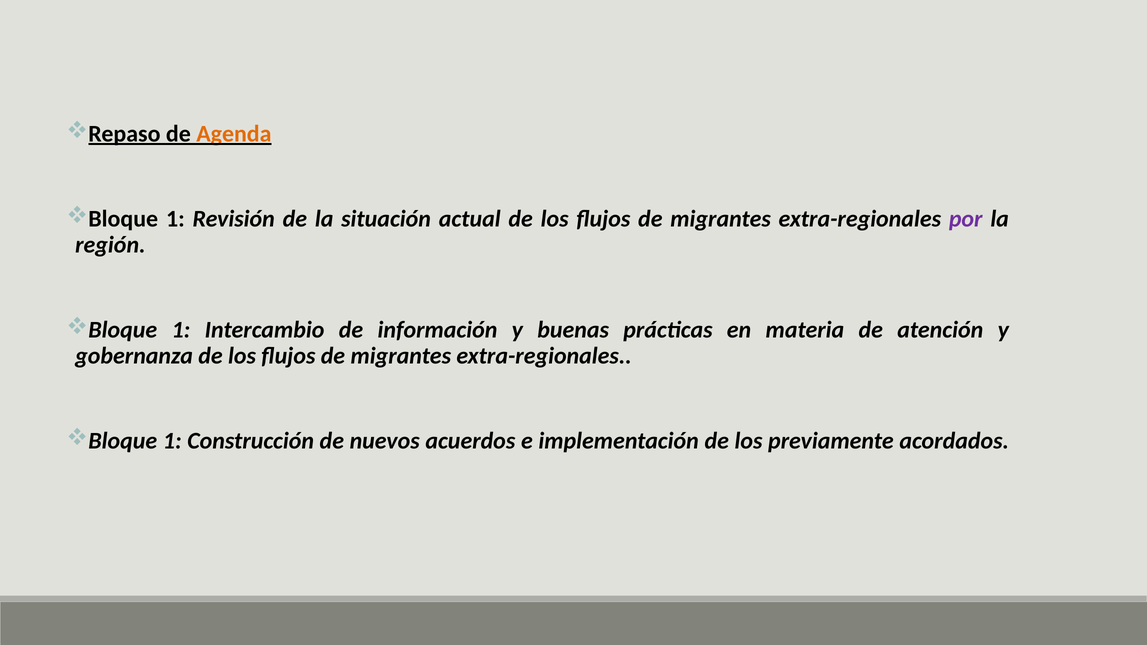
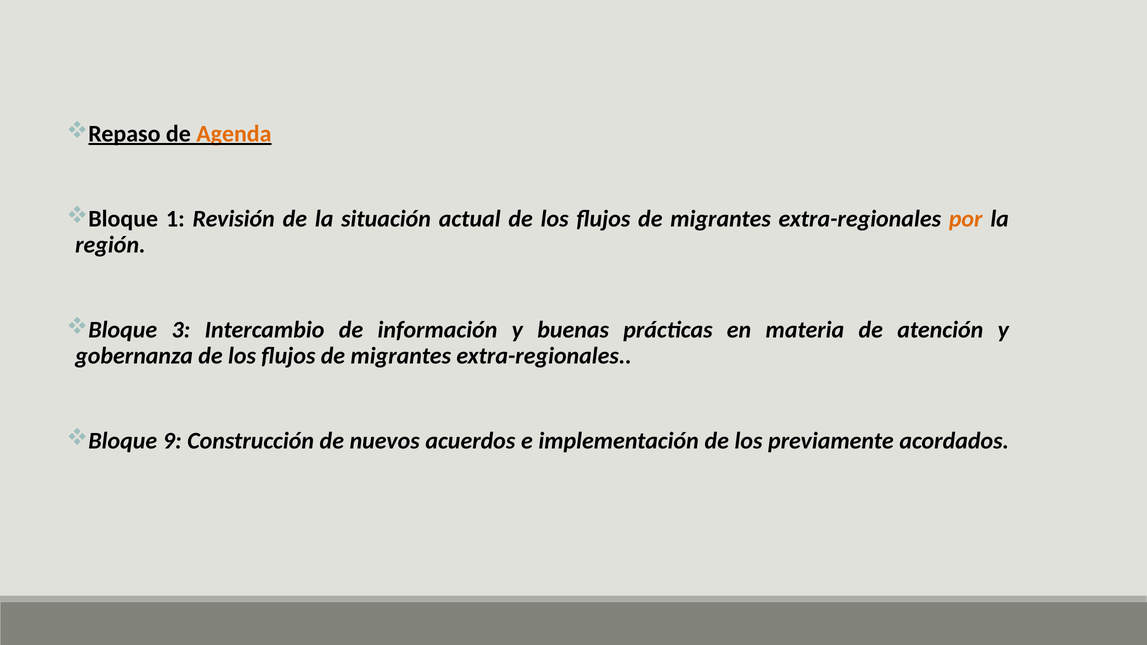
por colour: purple -> orange (966, 219)
1: 1 -> 3 (181, 330)
1: 1 -> 9 (172, 441)
